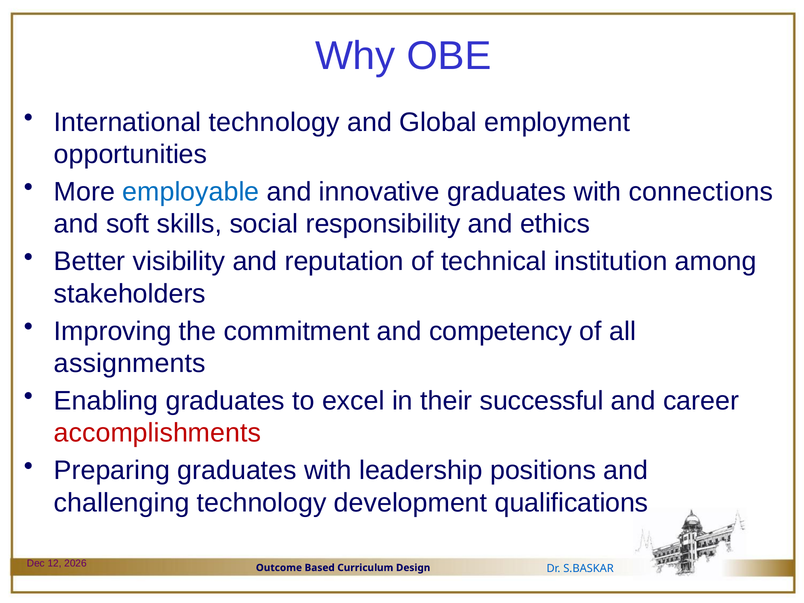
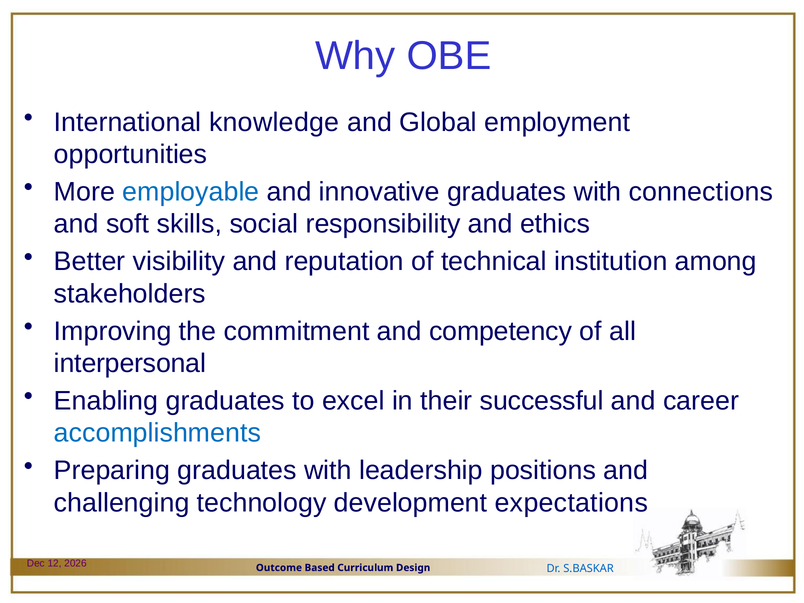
International technology: technology -> knowledge (274, 122)
assignments: assignments -> interpersonal (130, 363)
accomplishments colour: red -> blue (157, 433)
qualifications: qualifications -> expectations (571, 503)
